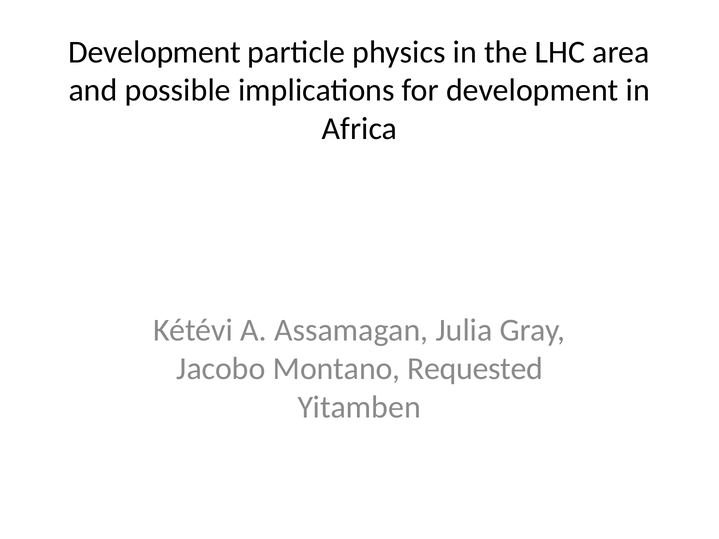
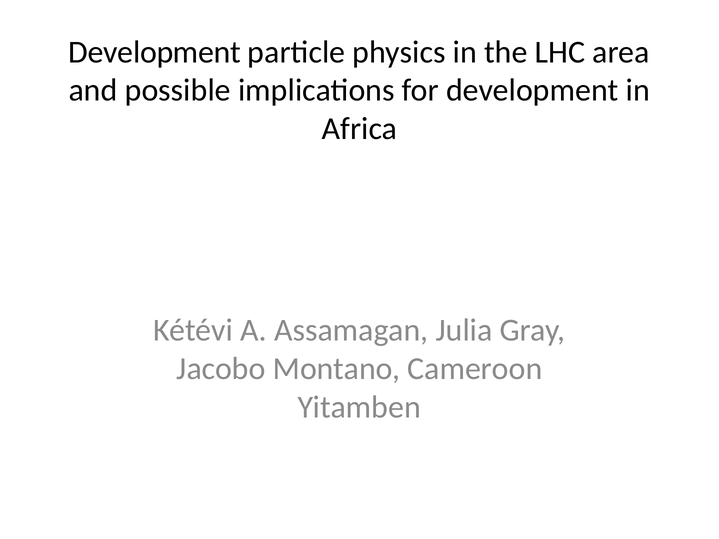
Requested: Requested -> Cameroon (475, 369)
